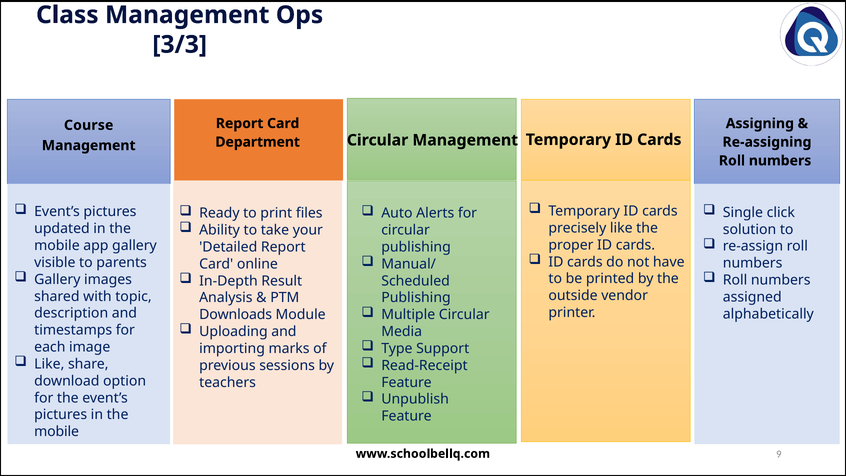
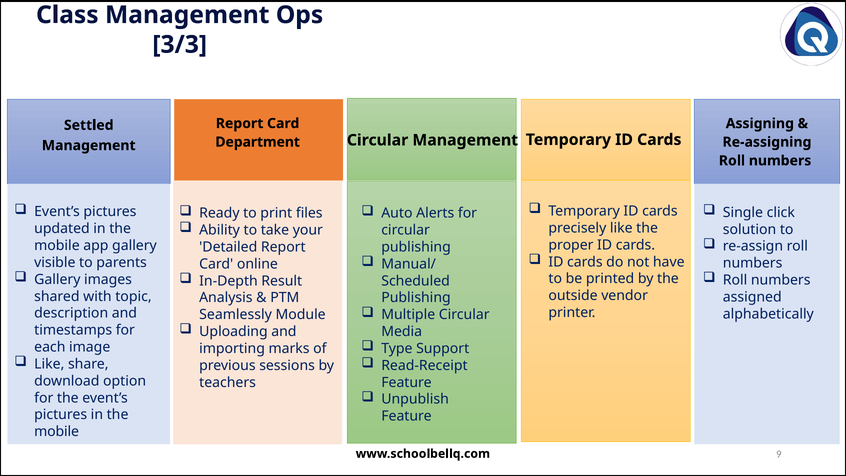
Course: Course -> Settled (89, 125)
Downloads: Downloads -> Seamlessly (236, 315)
